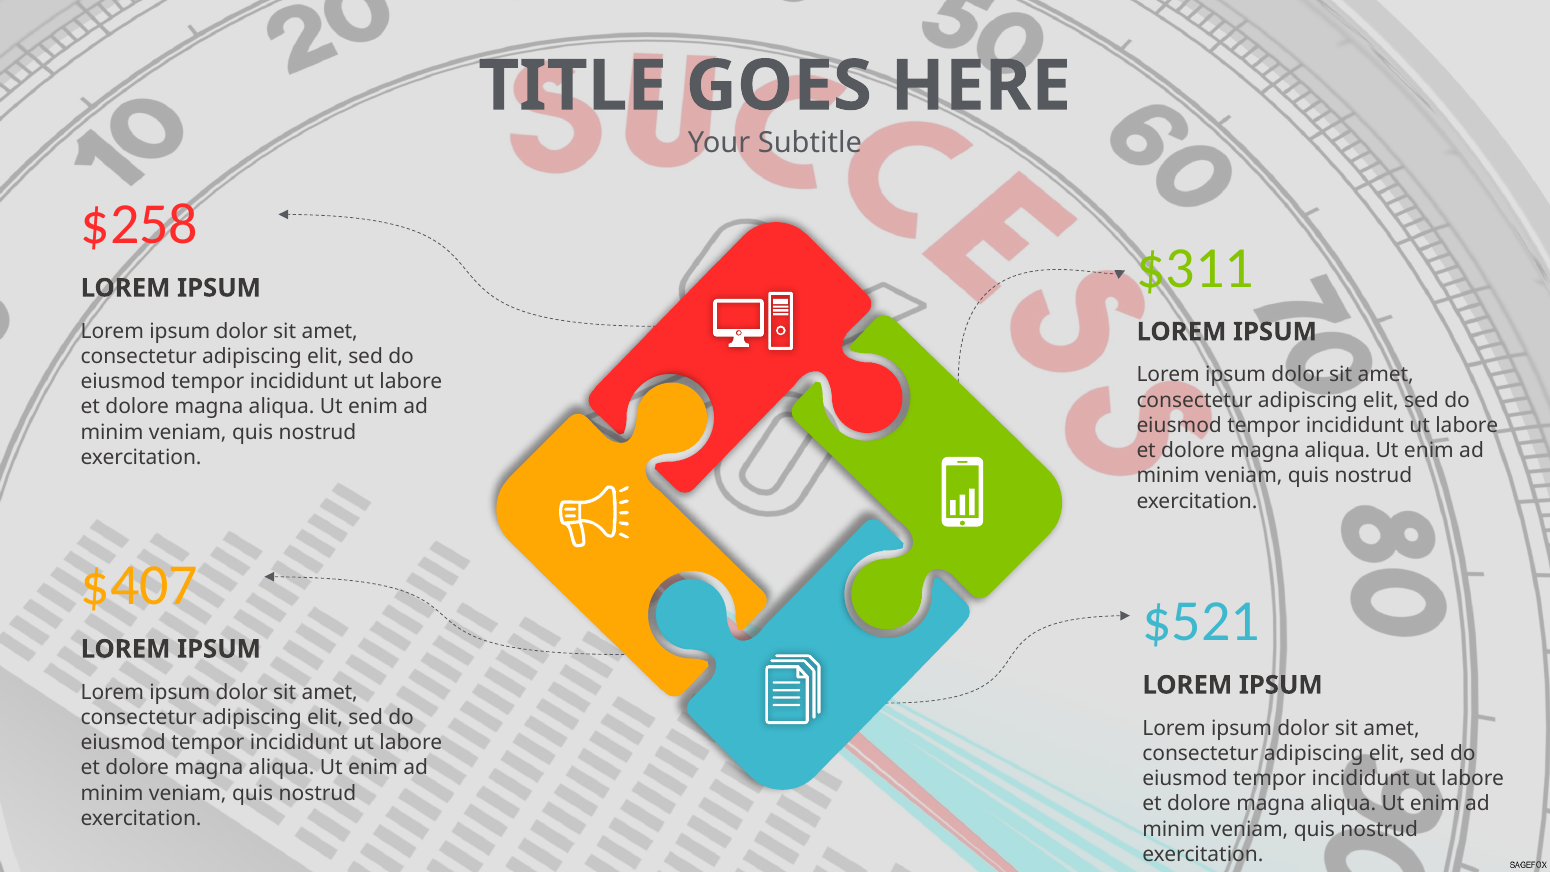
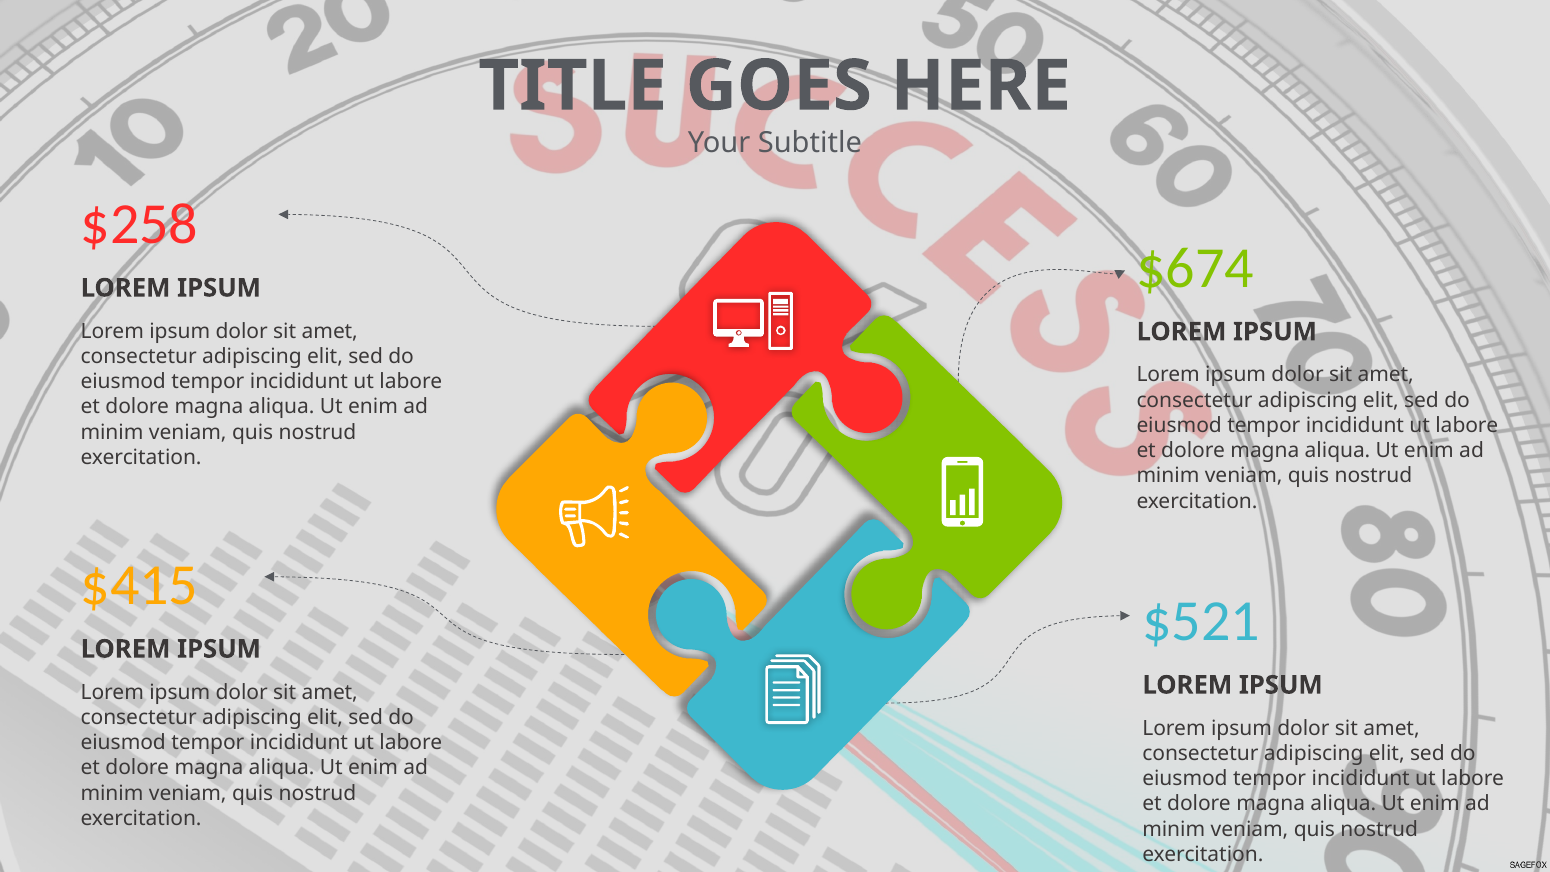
$311: $311 -> $674 (1195, 268)
$407: $407 -> $415 (140, 585)
